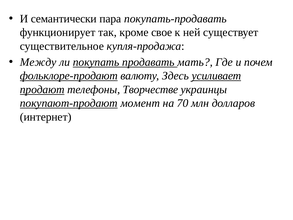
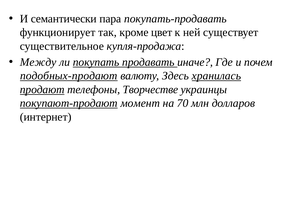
свое: свое -> цвет (162, 32)
мать: мать -> иначе (195, 62)
фольклоре-продают: фольклоре-продают -> подобных-продают (69, 76)
усиливает: усиливает -> хранилась (216, 76)
